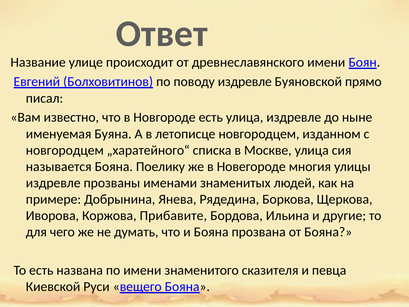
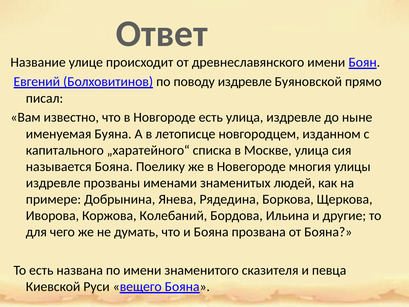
новгородцем: новгородцем -> капитального (65, 150)
Прибавите: Прибавите -> Колебаний (173, 216)
